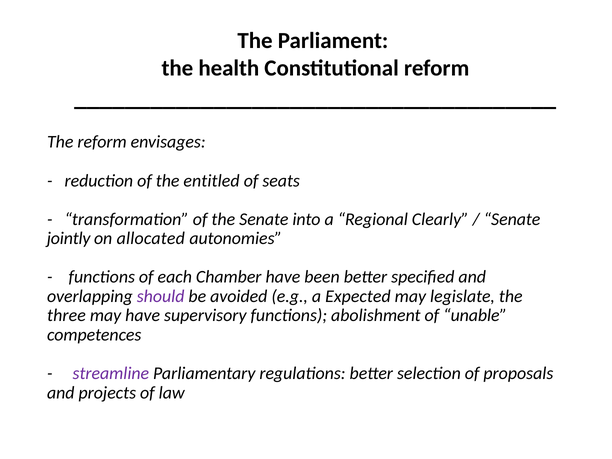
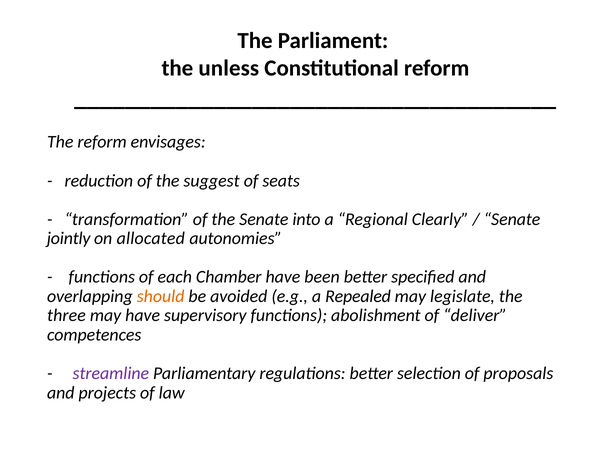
health: health -> unless (229, 68)
entitled: entitled -> suggest (212, 181)
should colour: purple -> orange (161, 296)
Expected: Expected -> Repealed (358, 296)
unable: unable -> deliver (475, 316)
